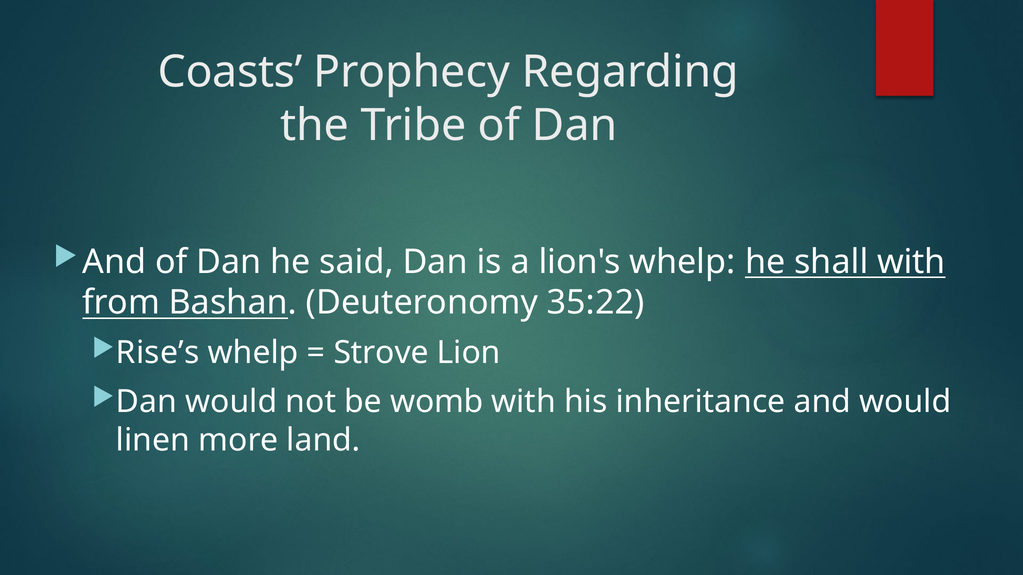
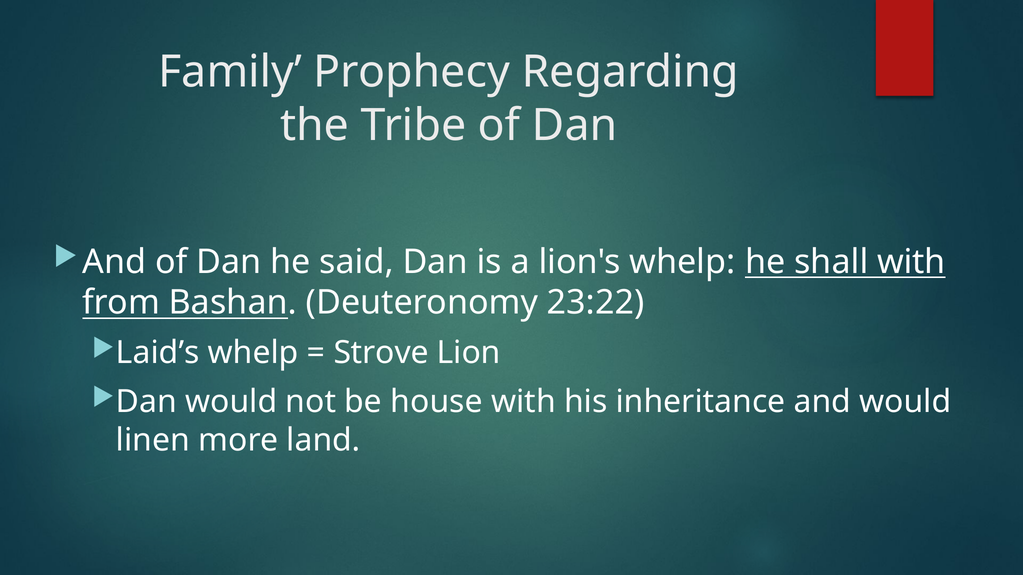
Coasts: Coasts -> Family (230, 72)
35:22: 35:22 -> 23:22 (596, 303)
Rise’s: Rise’s -> Laid’s (158, 353)
womb: womb -> house (437, 402)
